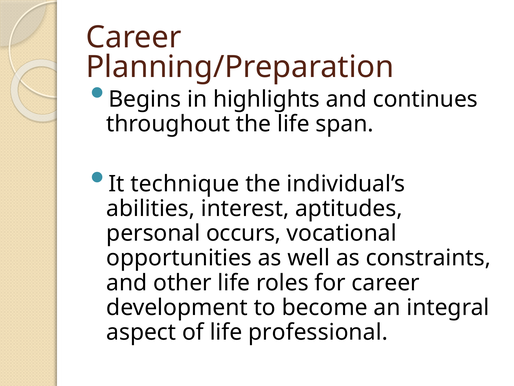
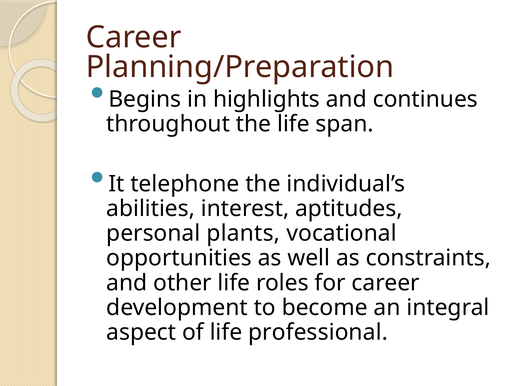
technique: technique -> telephone (185, 184)
occurs: occurs -> plants (243, 233)
